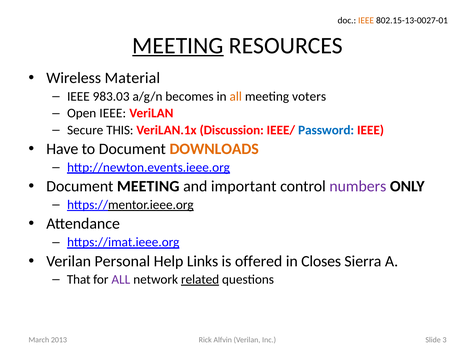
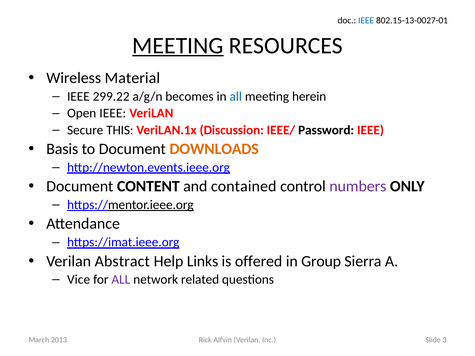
IEEE colour: orange -> blue (366, 20)
983.03: 983.03 -> 299.22 (111, 96)
all colour: orange -> blue (236, 96)
voters: voters -> herein (309, 96)
Password colour: blue -> black (326, 130)
Have: Have -> Basis (62, 149)
Document MEETING: MEETING -> CONTENT (148, 186)
important: important -> contained (244, 186)
Personal: Personal -> Abstract (122, 261)
Closes: Closes -> Group (321, 261)
That: That -> Vice (79, 280)
related underline: present -> none (200, 280)
